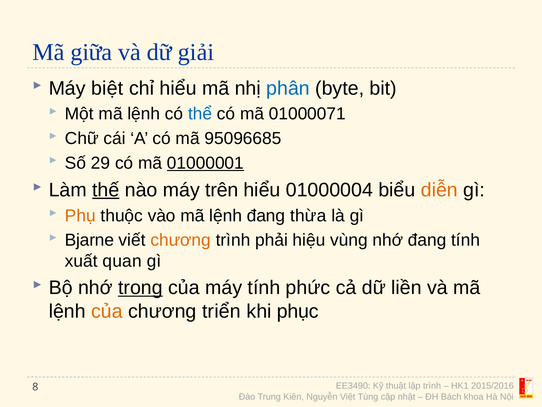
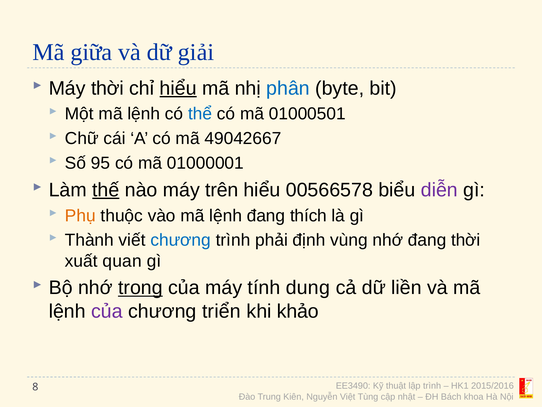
Máy biệt: biệt -> thời (108, 88)
hiểu underline: none -> present (178, 88)
01000071: 01000071 -> 01000501 (307, 114)
95096685: 95096685 -> 49042667 (243, 138)
29: 29 -> 95 (101, 163)
01000001 underline: present -> none (205, 163)
01000004: 01000004 -> 00566578 (329, 190)
diễn colour: orange -> purple (439, 190)
thừa: thừa -> thích (308, 215)
Bjarne: Bjarne -> Thành (89, 240)
chương colour: orange -> blue (181, 240)
hiệu: hiệu -> định (309, 240)
đang tính: tính -> thời (466, 240)
phức: phức -> dung (308, 287)
của colour: orange -> purple (107, 311)
phục: phục -> khảo (298, 311)
